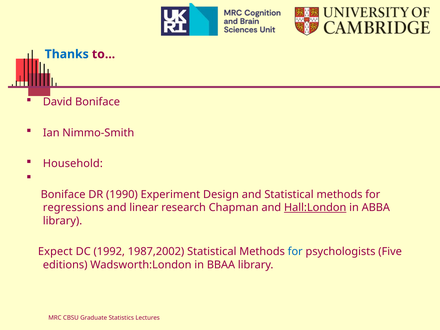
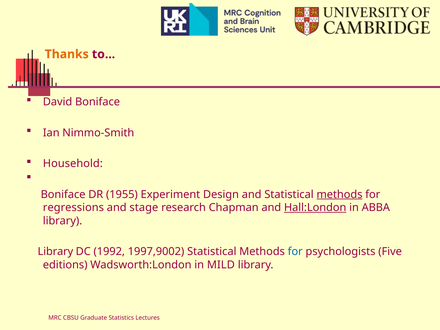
Thanks colour: blue -> orange (67, 54)
1990: 1990 -> 1955 (122, 194)
methods underline: none -> present (340, 194)
linear: linear -> stage (144, 208)
Expect: Expect -> Library (55, 252)
1987,2002: 1987,2002 -> 1997,9002 (156, 252)
BBAA: BBAA -> MILD (221, 265)
